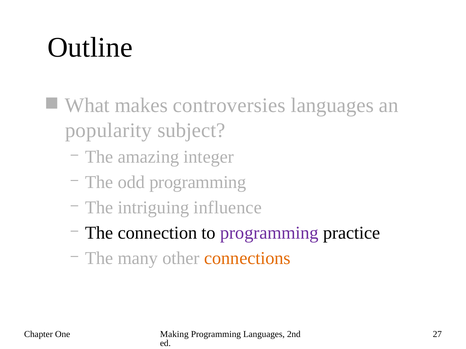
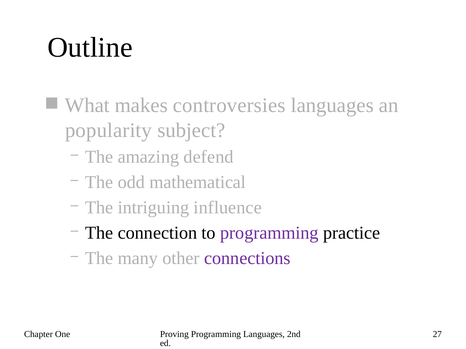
integer: integer -> defend (209, 157)
odd programming: programming -> mathematical (198, 183)
connections colour: orange -> purple (247, 259)
Making: Making -> Proving (174, 335)
